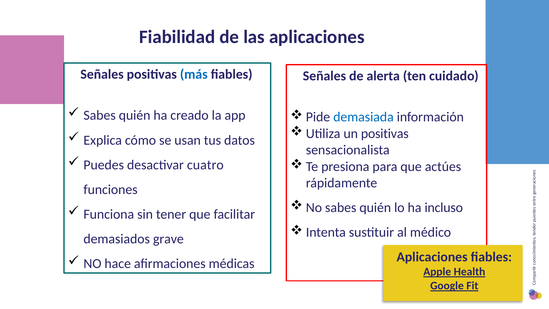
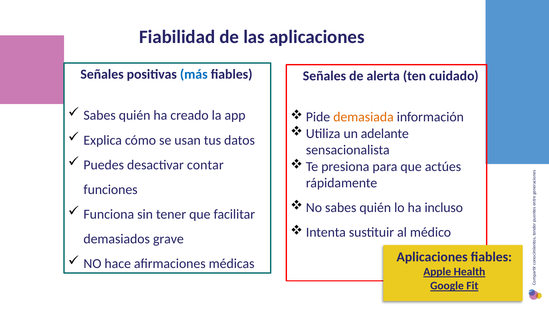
demasiada colour: blue -> orange (363, 117)
un positivas: positivas -> adelante (385, 133)
cuatro: cuatro -> contar (205, 165)
